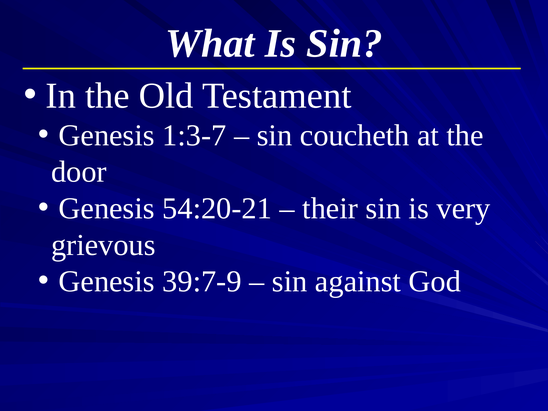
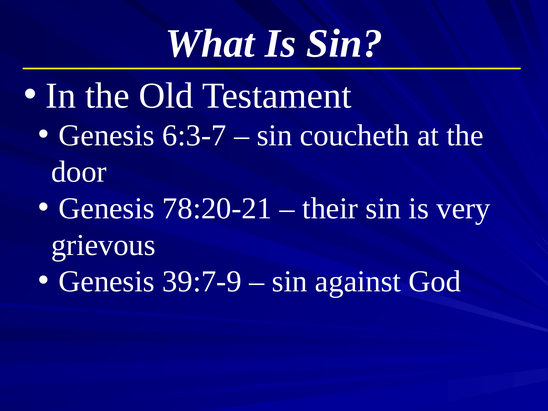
1:3-7: 1:3-7 -> 6:3-7 (194, 135)
54:20-21: 54:20-21 -> 78:20-21 (217, 208)
